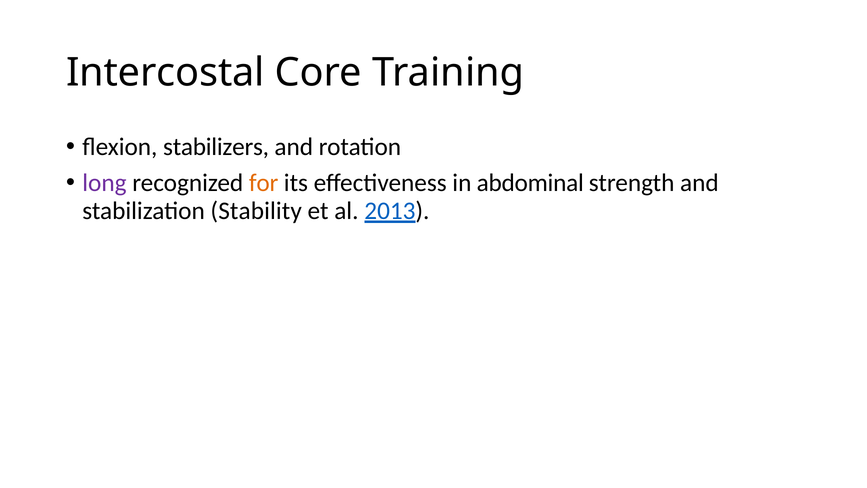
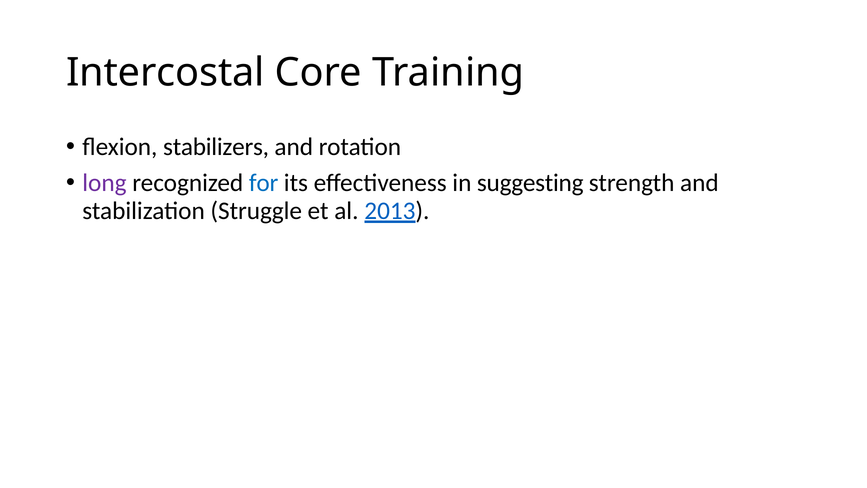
for colour: orange -> blue (264, 183)
abdominal: abdominal -> suggesting (530, 183)
Stability: Stability -> Struggle (256, 211)
